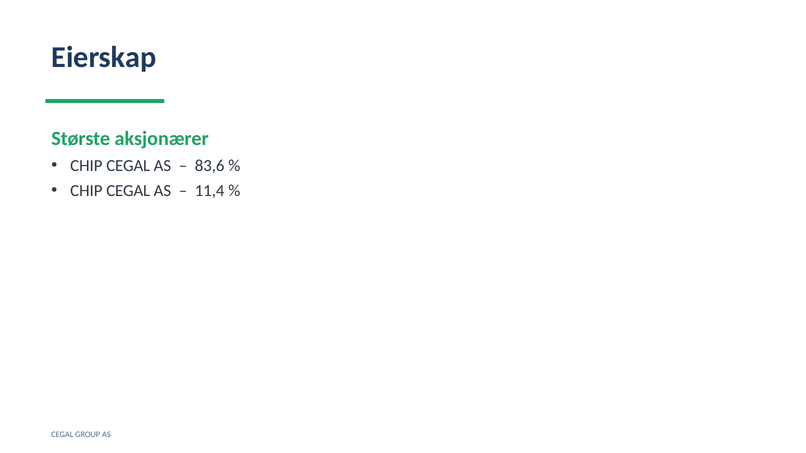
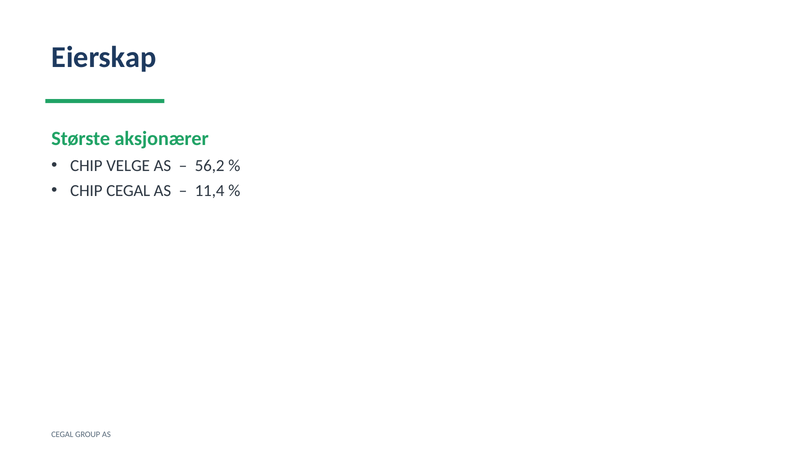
CEGAL: CEGAL -> VELGE (128, 166)
83,6: 83,6 -> 56,2 (210, 166)
